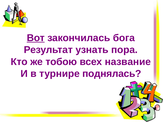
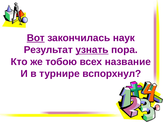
бога: бога -> наук (124, 38)
узнать underline: none -> present (92, 50)
поднялась: поднялась -> вспорхнул (112, 74)
